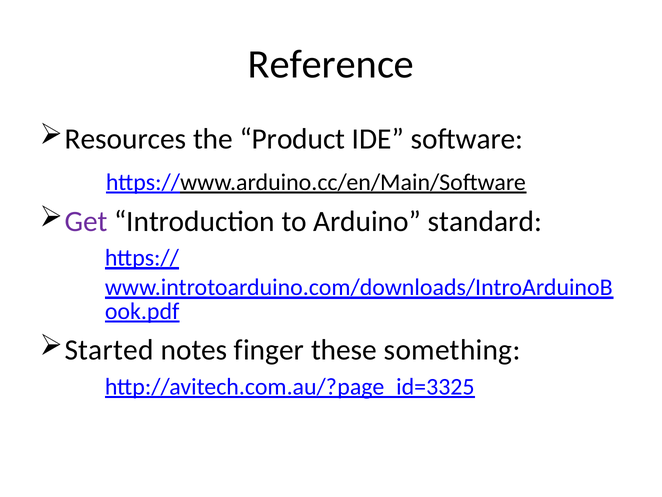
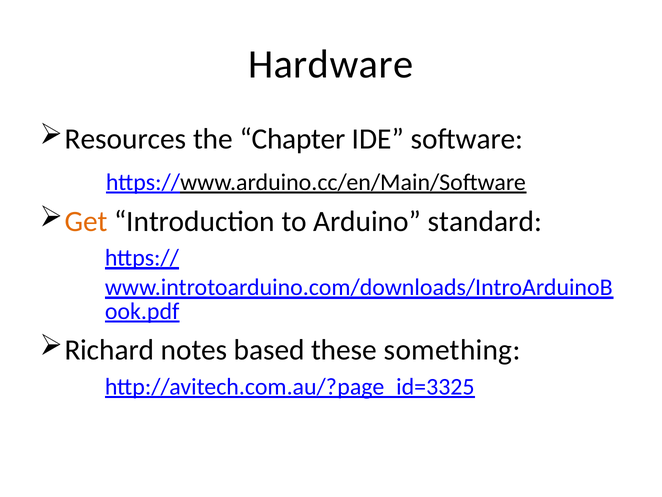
Reference: Reference -> Hardware (331, 64)
Product: Product -> Chapter (293, 139)
Get colour: purple -> orange (86, 221)
Started: Started -> Richard (109, 350)
finger: finger -> based (269, 350)
